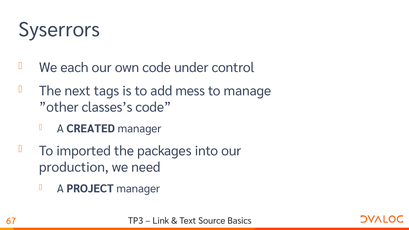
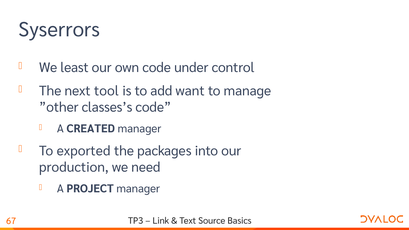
each: each -> least (74, 68)
tags: tags -> tool (106, 91)
mess: mess -> want (190, 91)
imported: imported -> exported (84, 151)
